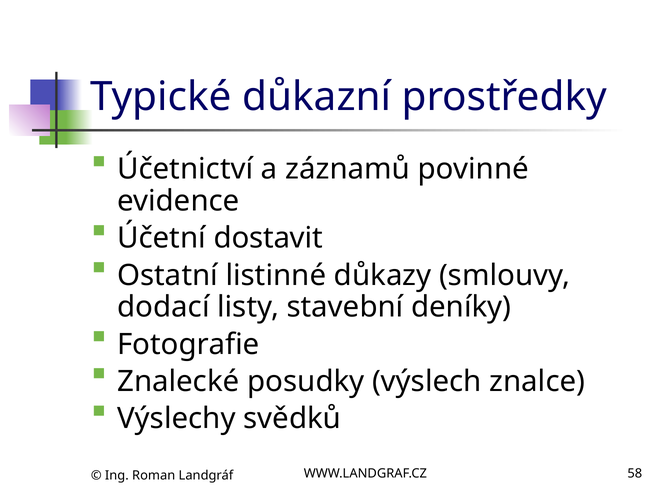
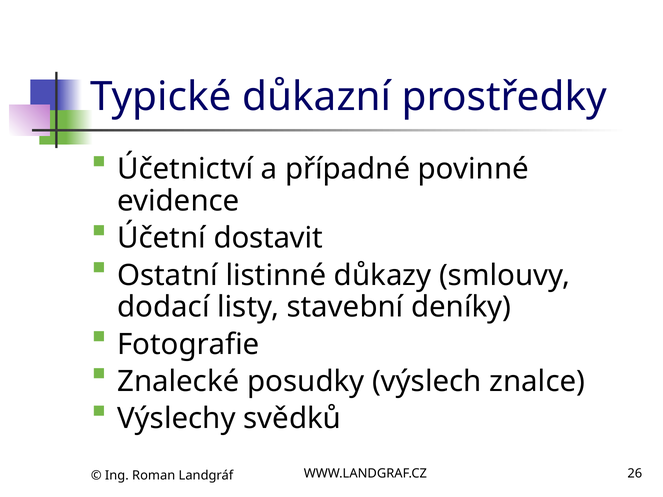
záznamů: záznamů -> případné (348, 169)
58: 58 -> 26 (635, 474)
